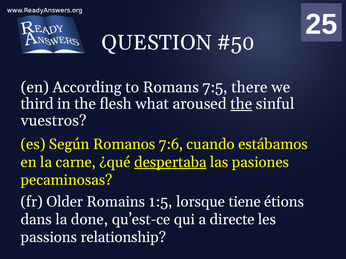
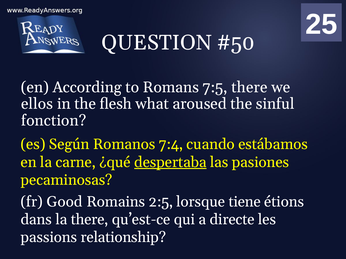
third: third -> ellos (37, 104)
the underline: present -> none (241, 104)
vuestros: vuestros -> fonction (54, 121)
7:6: 7:6 -> 7:4 (171, 145)
Older: Older -> Good (65, 202)
1:5: 1:5 -> 2:5 (161, 202)
la done: done -> there (90, 220)
